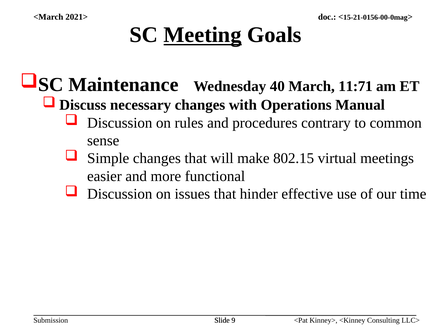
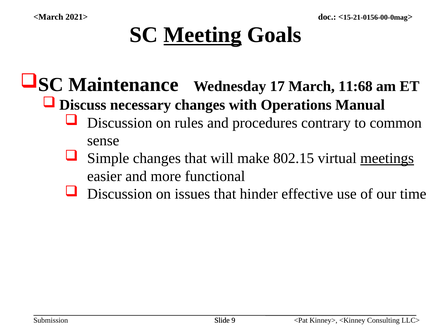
40: 40 -> 17 (277, 86)
11:71: 11:71 -> 11:68 (356, 86)
meetings underline: none -> present (387, 159)
